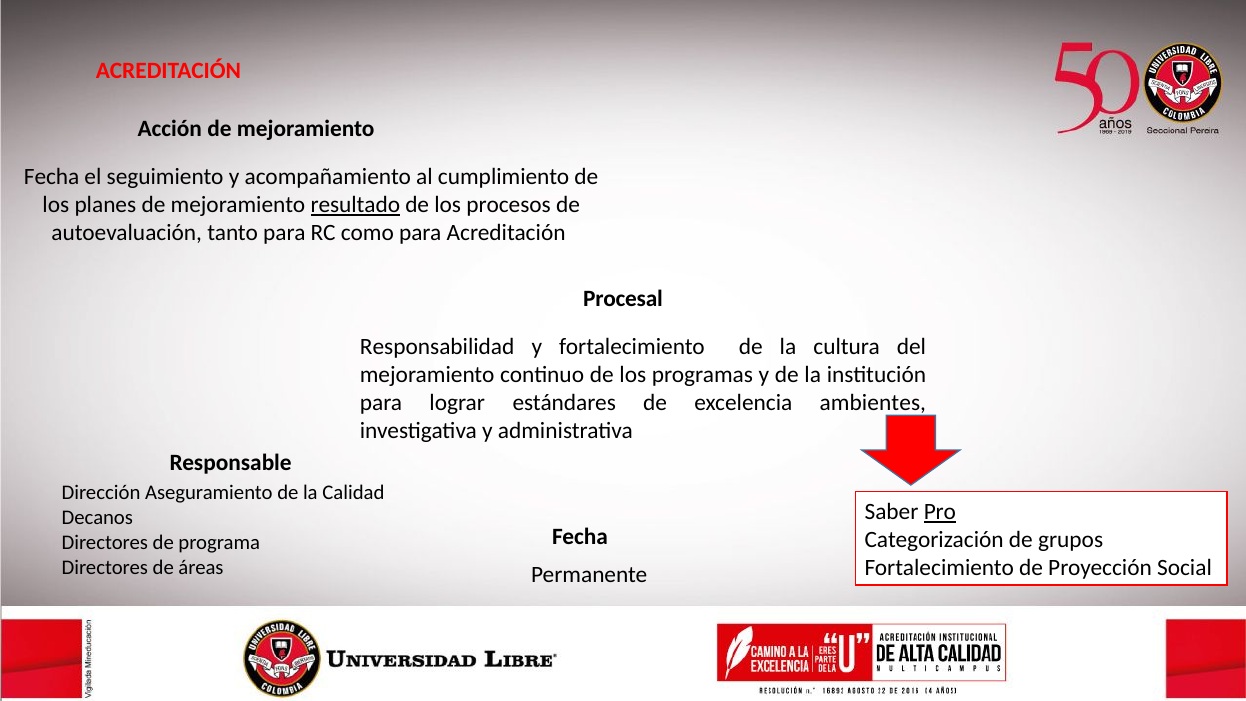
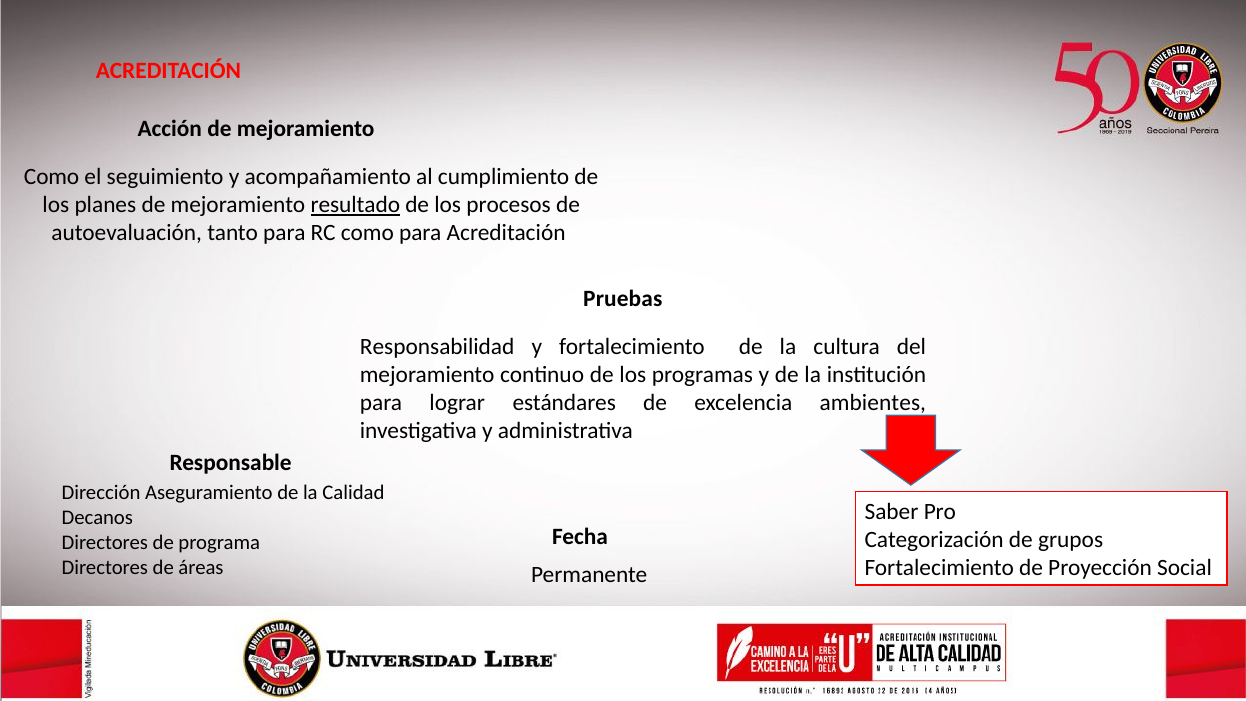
Fecha: Fecha -> Como (52, 177)
Procesal: Procesal -> Pruebas (623, 298)
Pro underline: present -> none (940, 512)
